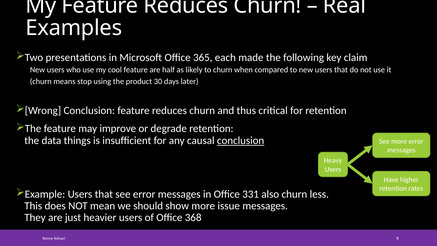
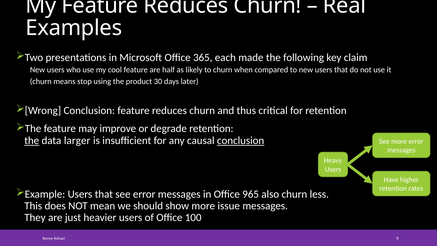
the underline: none -> present (32, 140)
things: things -> larger (77, 140)
331: 331 -> 965 (251, 194)
368: 368 -> 100 (193, 218)
